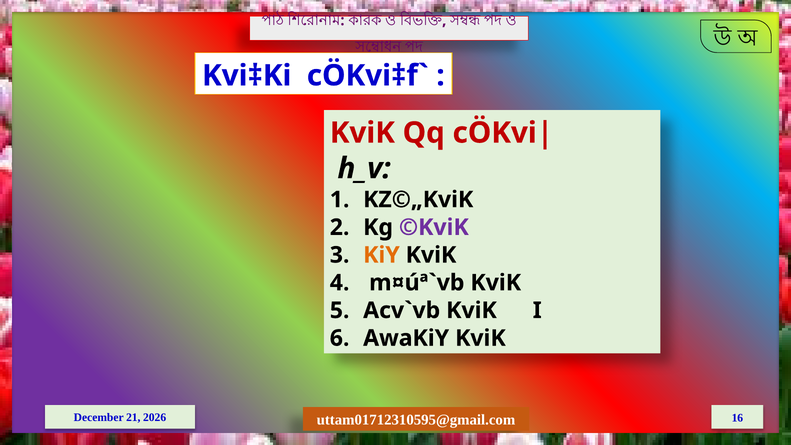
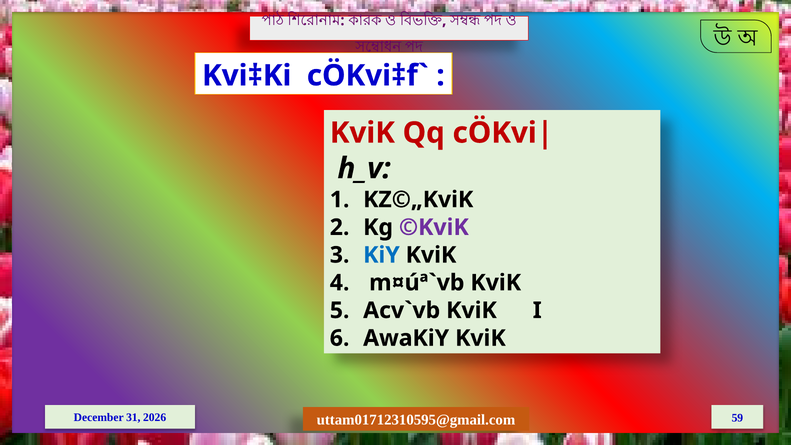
KiY colour: orange -> blue (381, 255)
21: 21 -> 31 (133, 418)
16: 16 -> 59 (737, 418)
